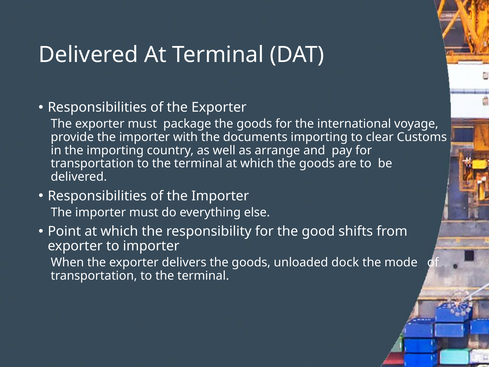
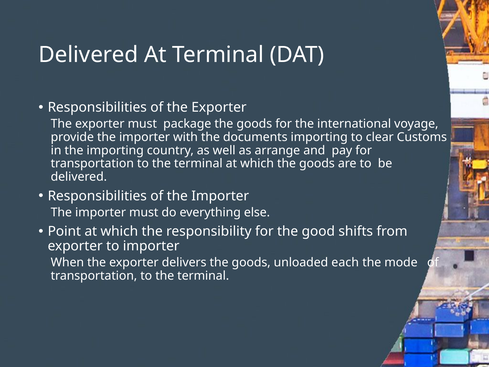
dock: dock -> each (345, 262)
